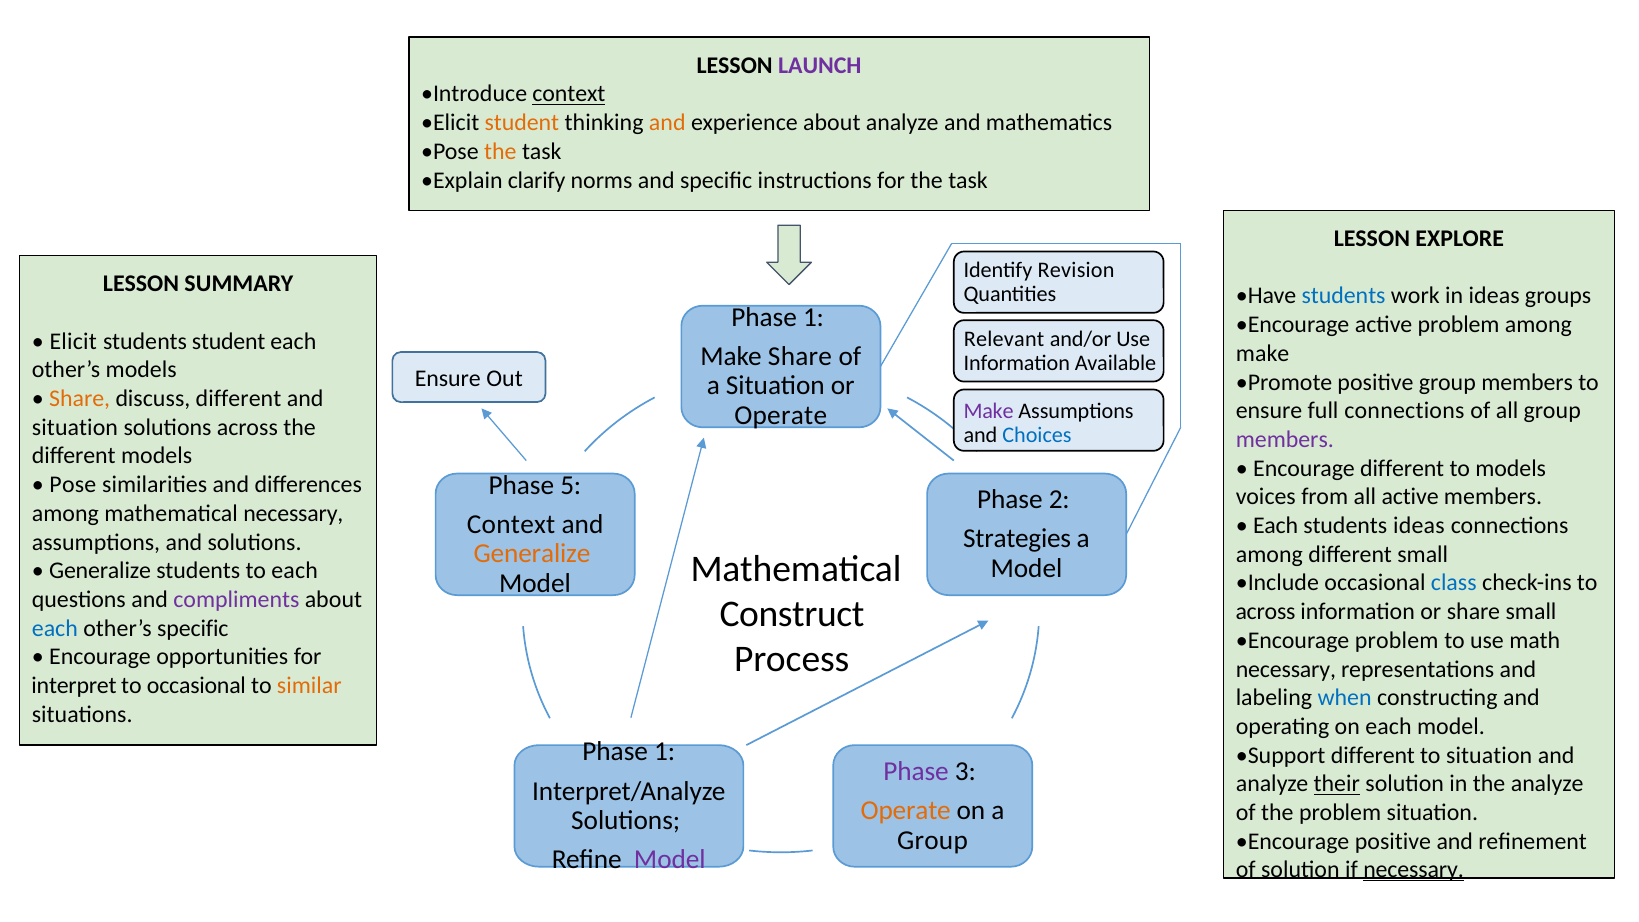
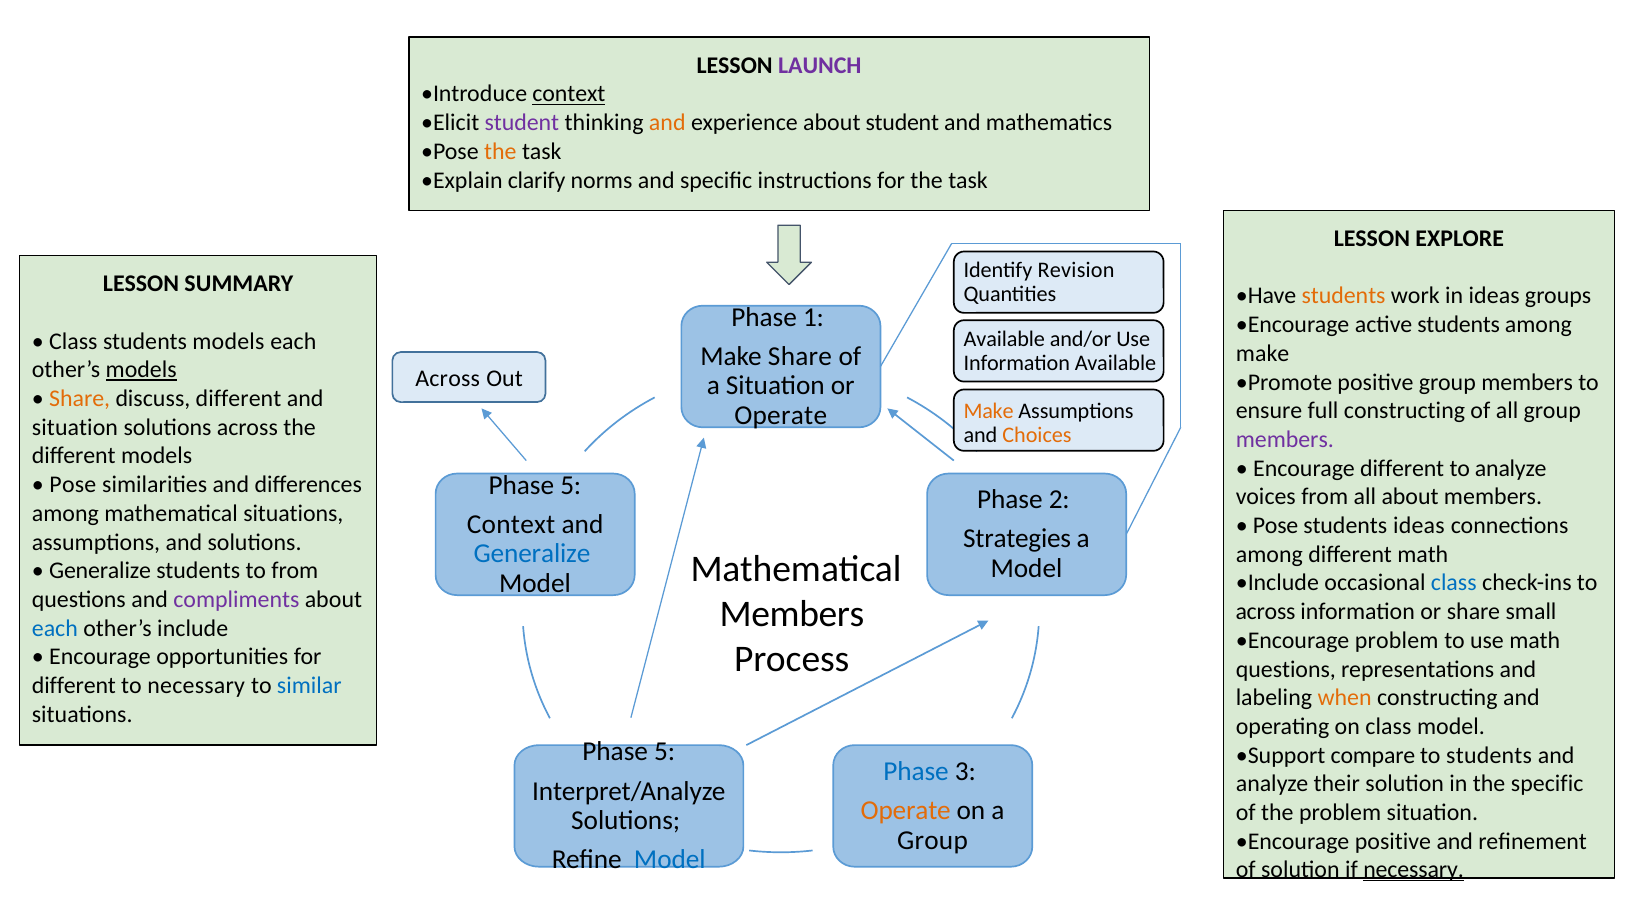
student colour: orange -> purple (522, 123)
about analyze: analyze -> student (902, 123)
students colour: blue -> orange (1344, 296)
active problem: problem -> students (1459, 325)
Relevant: Relevant -> Available (1004, 339)
Elicit: Elicit -> Class (73, 341)
students student: student -> models (228, 341)
models underline: none -> present (141, 370)
Ensure: Ensure -> Across (448, 379)
full connections: connections -> constructing (1404, 411)
Make colour: purple -> orange (989, 411)
Choices colour: blue -> orange (1037, 435)
to models: models -> analyze (1511, 468)
all active: active -> about (1410, 497)
mathematical necessary: necessary -> situations (293, 513)
Each: Each -> Pose (1276, 526)
Generalize colour: orange -> blue (532, 554)
different small: small -> math (1423, 554)
to each: each -> from (295, 571)
Construct: Construct -> Members (792, 614)
other’s specific: specific -> include (193, 628)
necessary: necessary -> questions (1286, 669)
interpret: interpret -> different (74, 686)
to occasional: occasional -> necessary (196, 686)
similar colour: orange -> blue (309, 686)
when colour: blue -> orange (1345, 698)
on each: each -> class (1388, 727)
1: 1 -> 5 (665, 752)
Support different: different -> compare (1373, 755)
to situation: situation -> students (1489, 755)
Phase colour: purple -> blue (916, 771)
their underline: present -> none (1337, 784)
the analyze: analyze -> specific (1547, 784)
Model colour: purple -> blue (670, 859)
